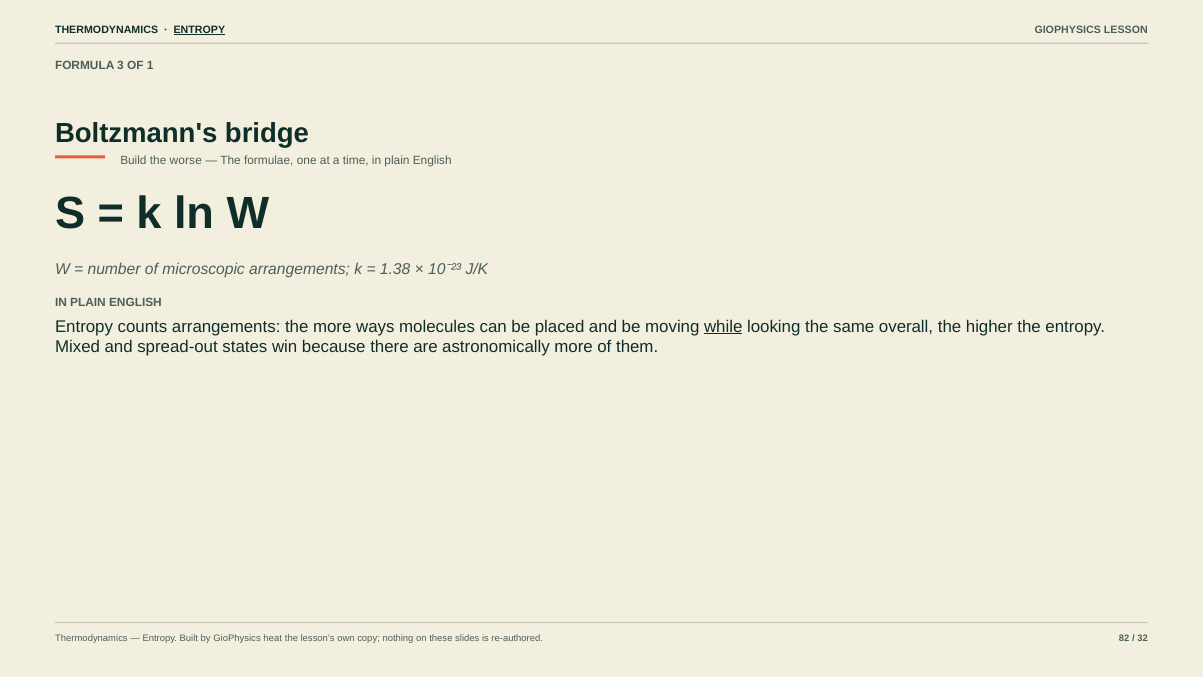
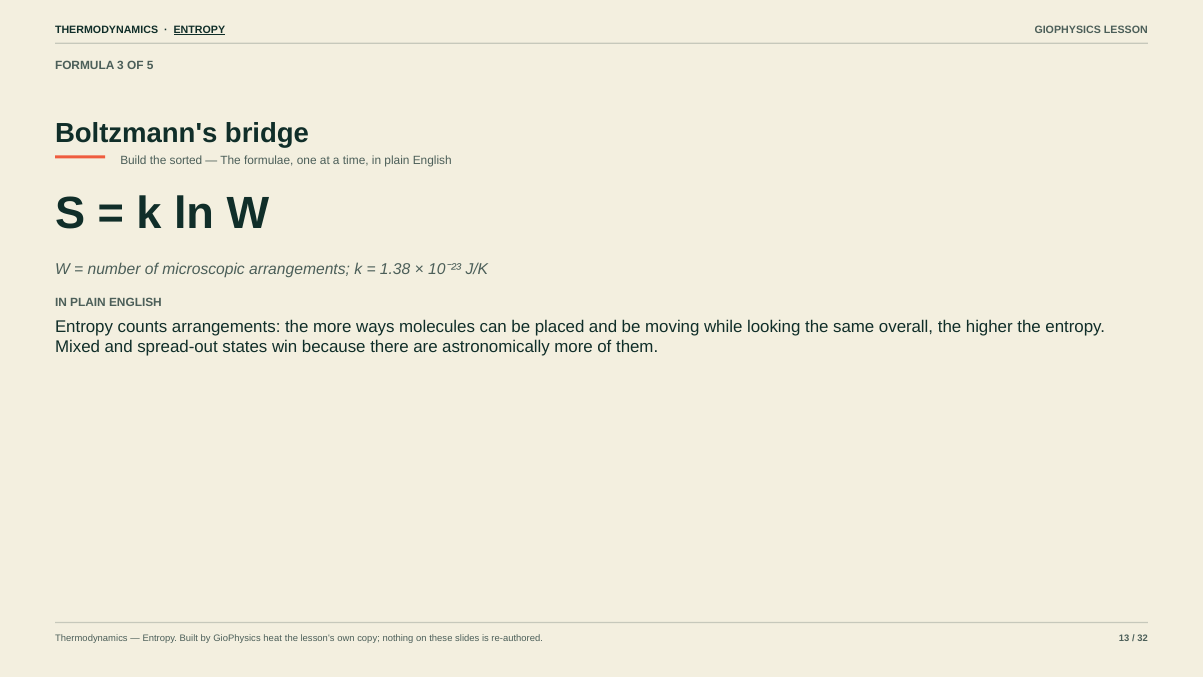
1: 1 -> 5 (150, 66)
worse: worse -> sorted (186, 161)
while underline: present -> none (723, 326)
82: 82 -> 13 (1124, 638)
